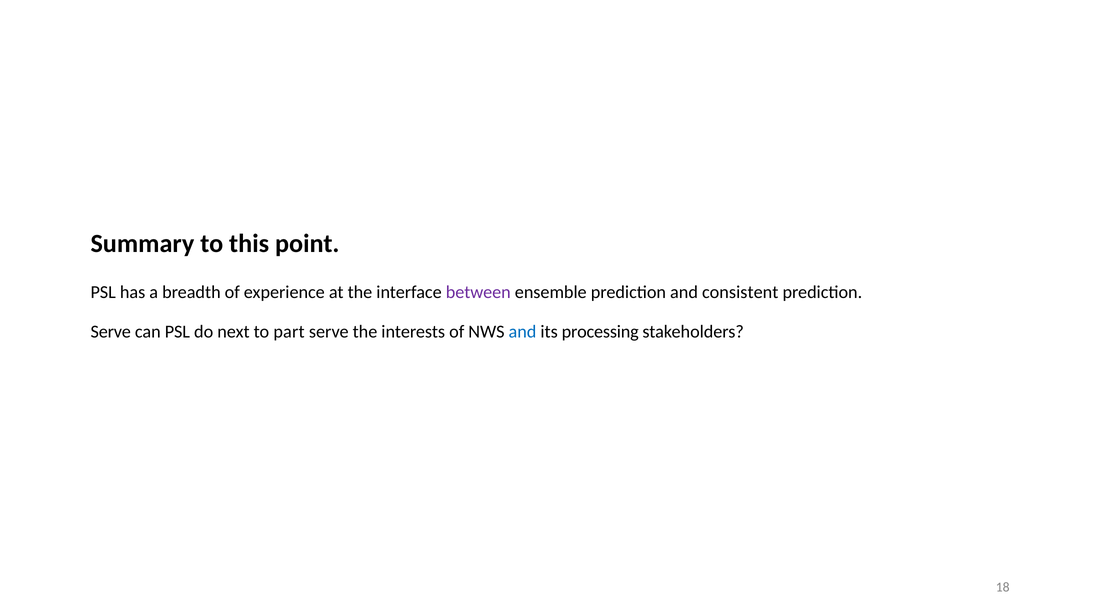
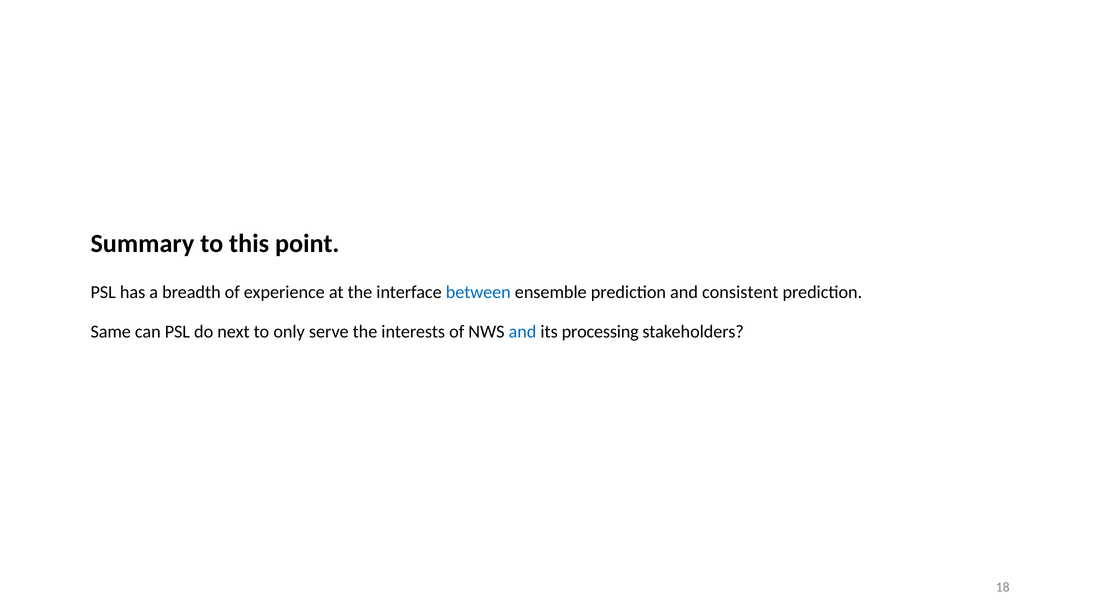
between colour: purple -> blue (478, 292)
Serve: Serve -> Same (111, 331)
part: part -> only (289, 331)
